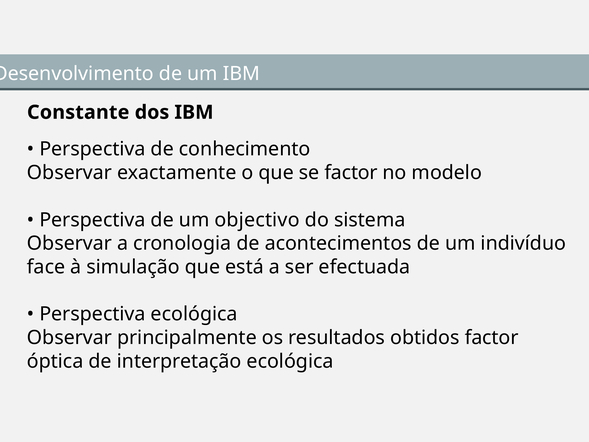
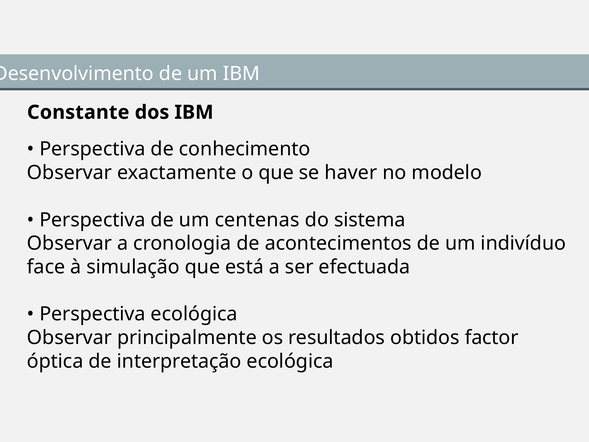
se factor: factor -> haver (351, 173)
objectivo: objectivo -> centenas (257, 220)
